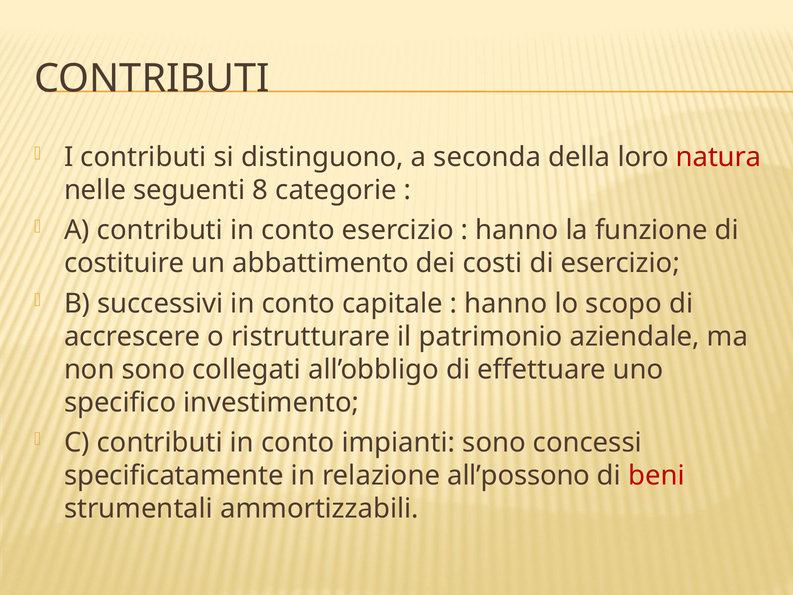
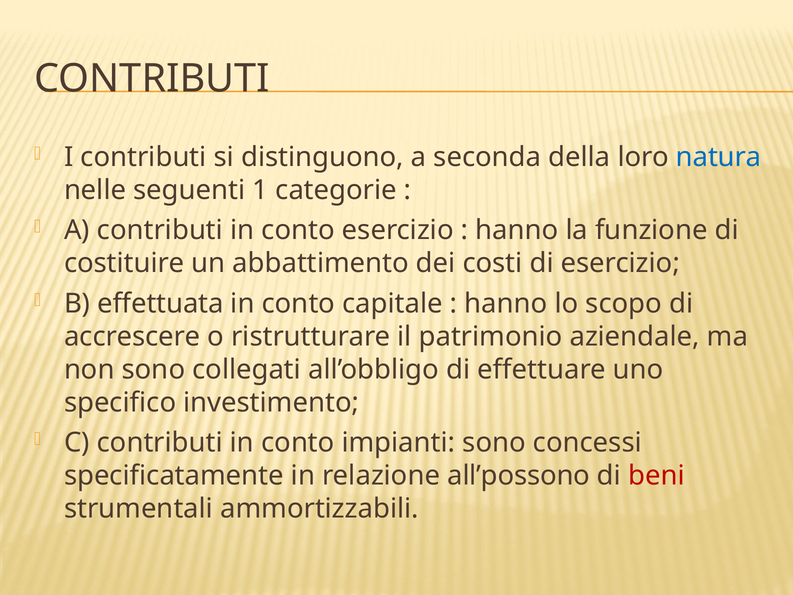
natura colour: red -> blue (719, 157)
8: 8 -> 1 (260, 190)
successivi: successivi -> effettuata (160, 303)
